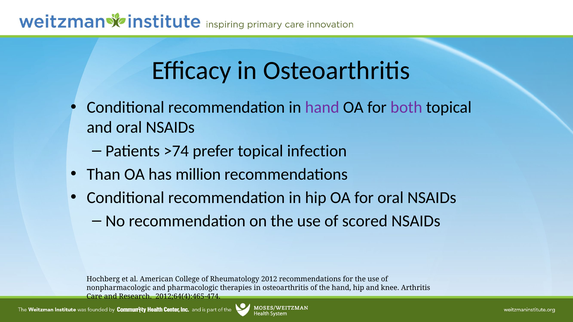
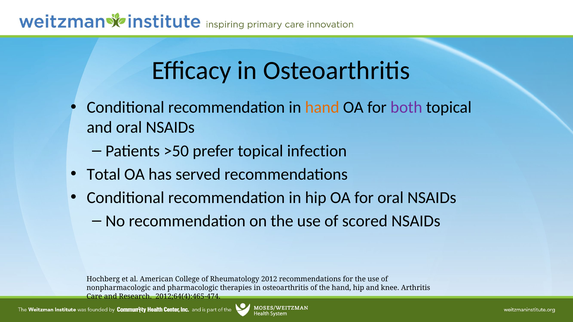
hand colour: purple -> orange (322, 108)
>74: >74 -> >50 (176, 151)
Than: Than -> Total (104, 174)
million: million -> served (198, 174)
